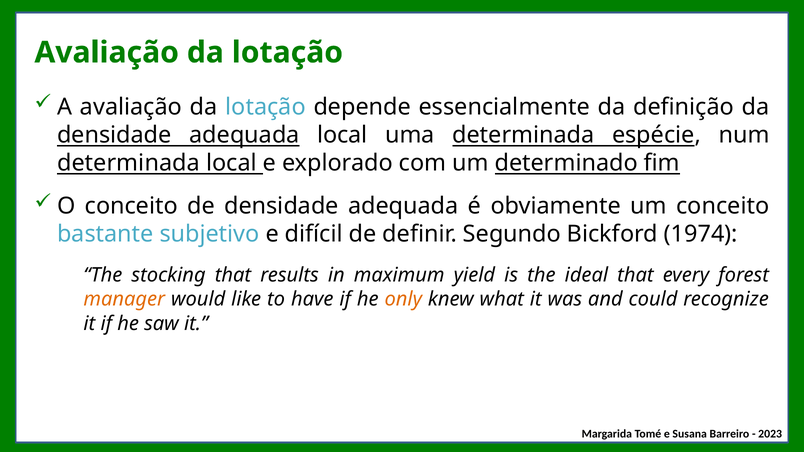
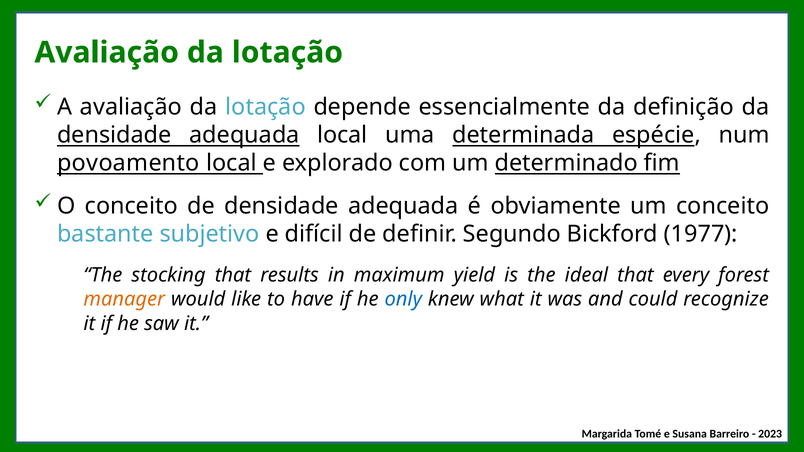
determinada: determinada -> povoamento (128, 163)
1974: 1974 -> 1977 (701, 234)
only colour: orange -> blue (403, 299)
